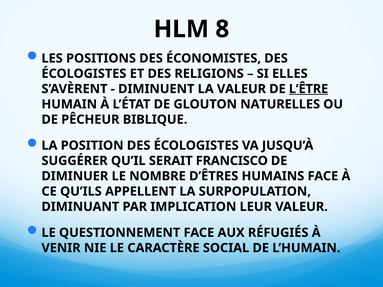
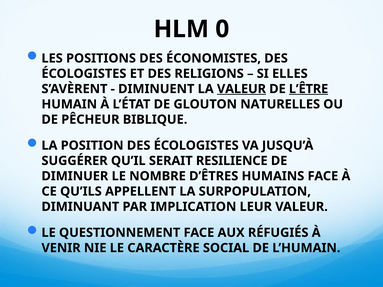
8: 8 -> 0 (222, 29)
VALEUR underline: none -> present (241, 89)
FRANCISCO: FRANCISCO -> RESILIENCE (232, 161)
